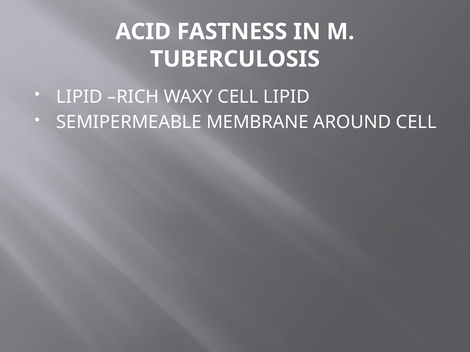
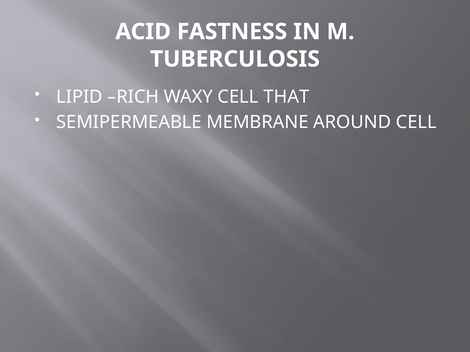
CELL LIPID: LIPID -> THAT (286, 97)
